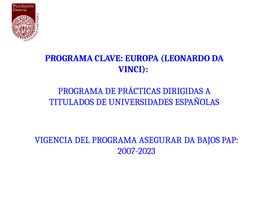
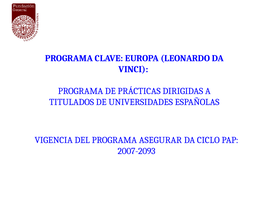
BAJOS: BAJOS -> CICLO (208, 140)
2007-2023: 2007-2023 -> 2007-2093 (137, 151)
